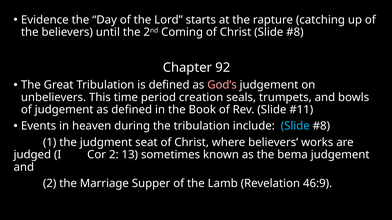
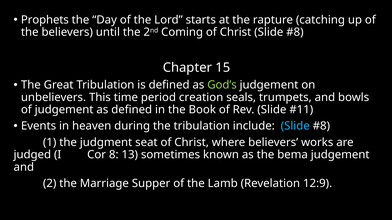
Evidence: Evidence -> Prophets (45, 20)
92: 92 -> 15 (223, 68)
God’s colour: pink -> light green (222, 85)
Cor 2: 2 -> 8 (114, 155)
46:9: 46:9 -> 12:9 (318, 184)
